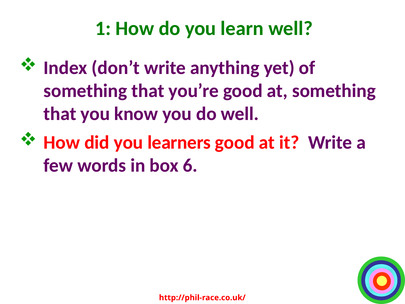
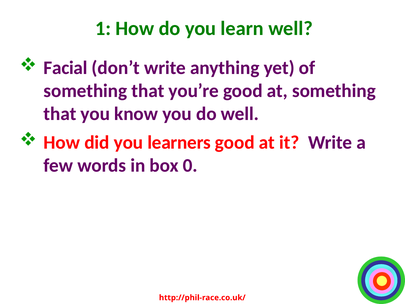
Index: Index -> Facial (66, 68)
6: 6 -> 0 (190, 165)
